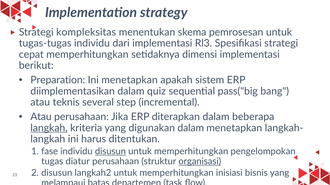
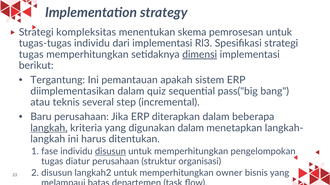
cepat: cepat -> tugas (31, 55)
dimensi underline: none -> present (200, 55)
Preparation: Preparation -> Tergantung (58, 80)
Ini menetapkan: menetapkan -> pemantauan (130, 80)
Atau: Atau -> Baru (41, 117)
organisasi underline: present -> none (200, 162)
inisiasi: inisiasi -> owner (229, 174)
